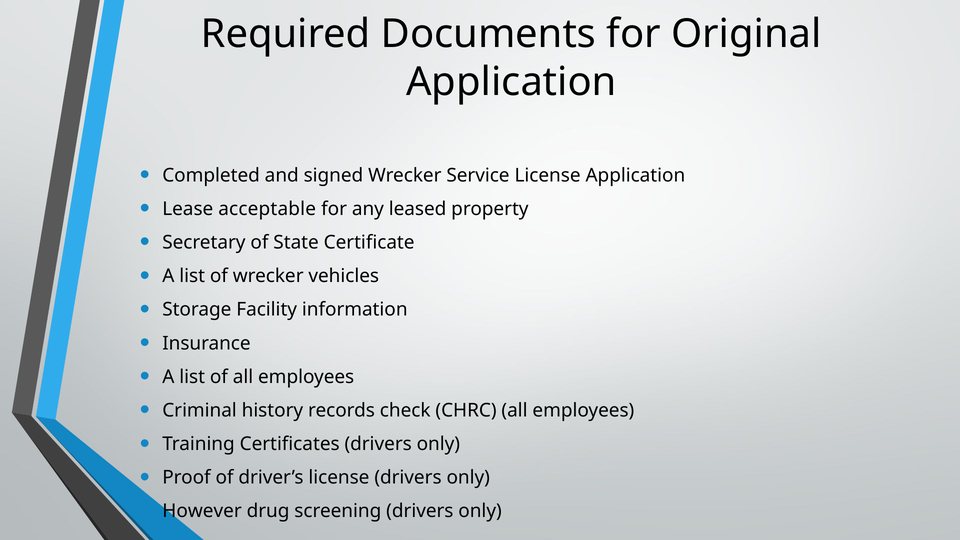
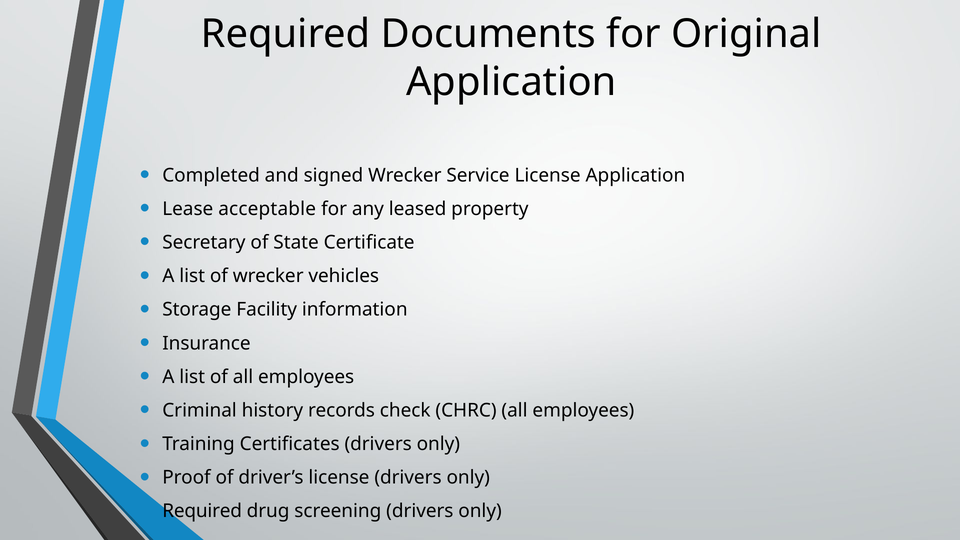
However: However -> Required (202, 511)
